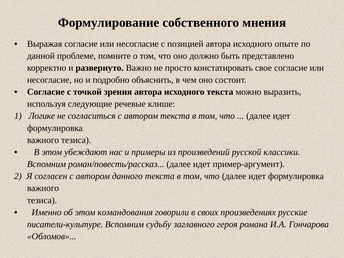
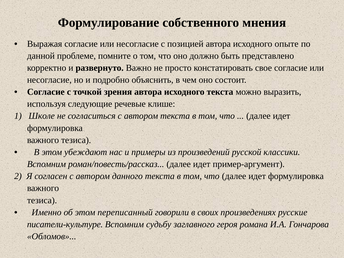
Логике: Логике -> Школе (42, 116)
командования: командования -> переписанный (125, 212)
